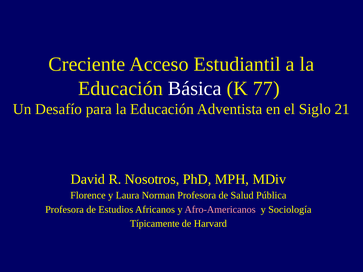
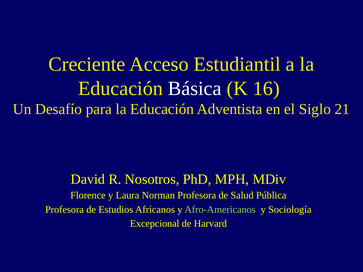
77: 77 -> 16 (266, 89)
Afro-Americanos colour: pink -> light green (220, 210)
Típicamente: Típicamente -> Excepcional (155, 224)
